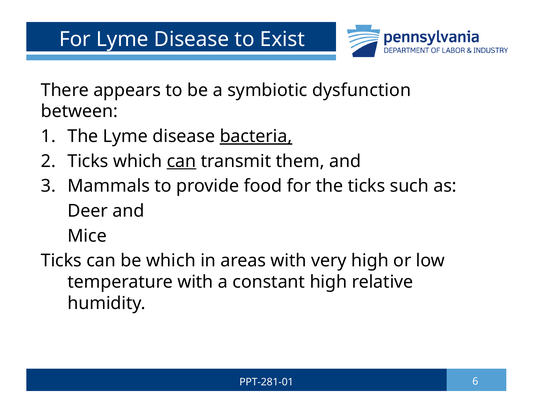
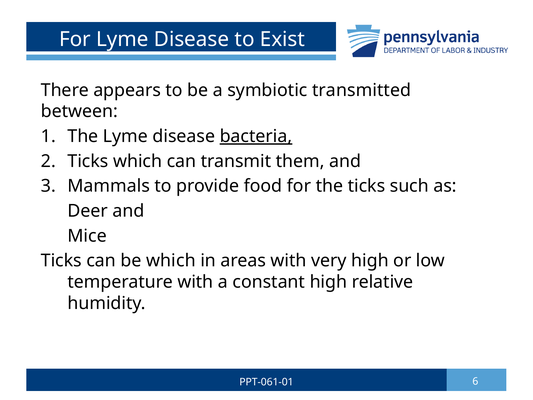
dysfunction: dysfunction -> transmitted (362, 90)
can underline: present -> none (181, 161)
PPT-281-01: PPT-281-01 -> PPT-061-01 (266, 382)
